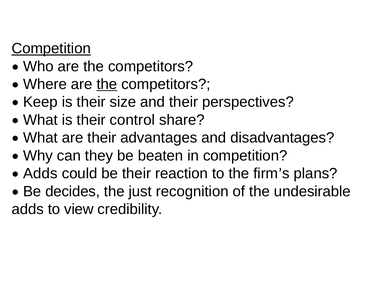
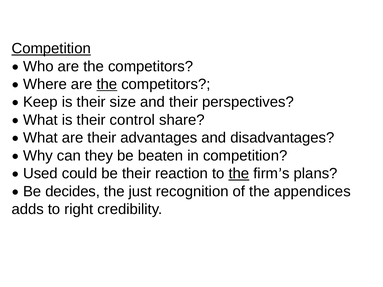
Adds: Adds -> Used (40, 174)
the underline: none -> present (239, 174)
undesirable: undesirable -> appendices (312, 192)
view: view -> right (79, 209)
